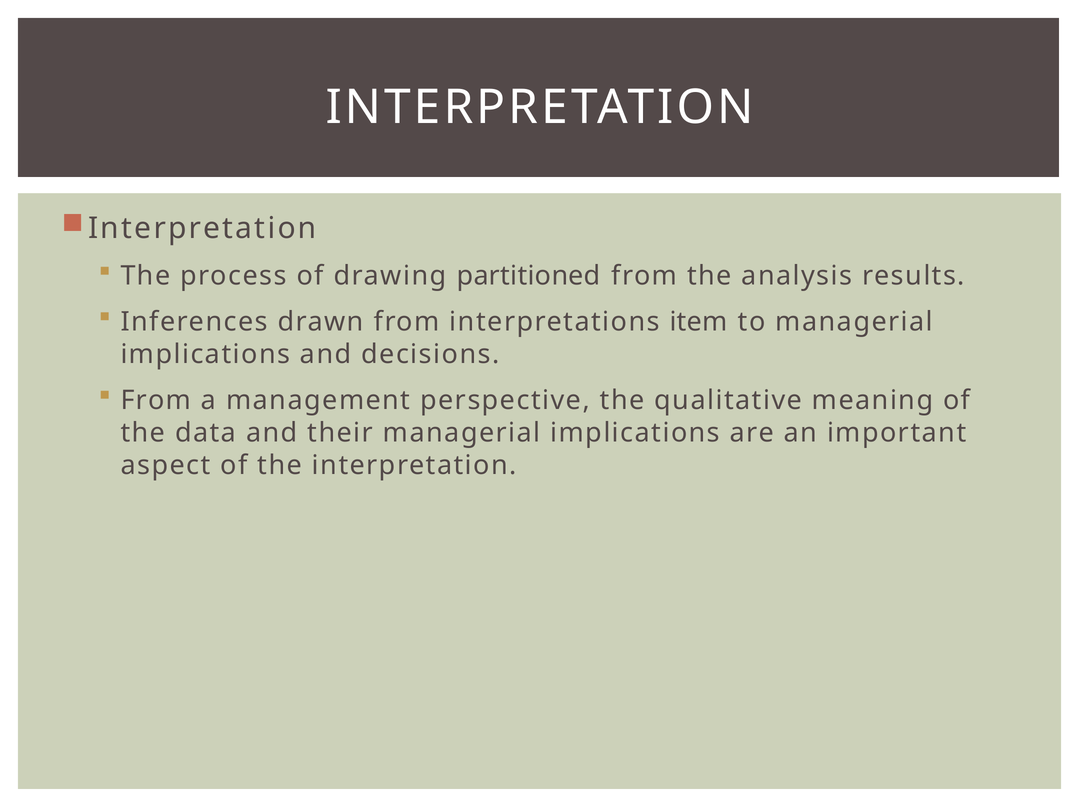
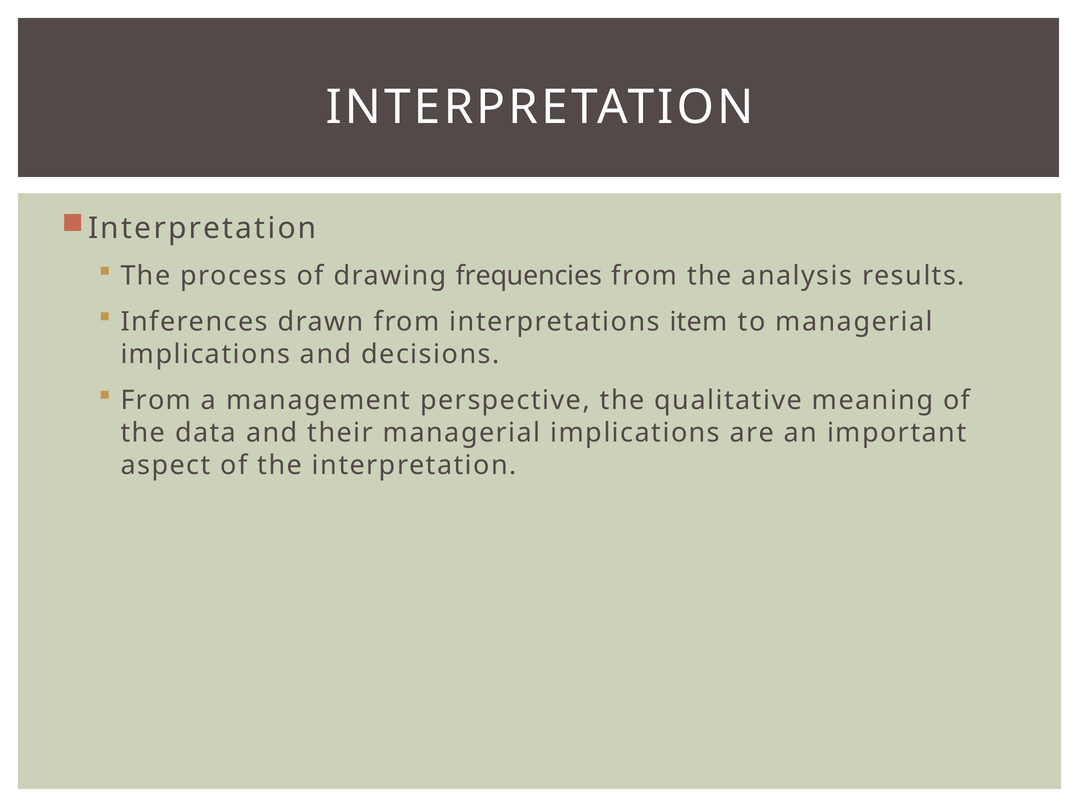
partitioned: partitioned -> frequencies (529, 276)
